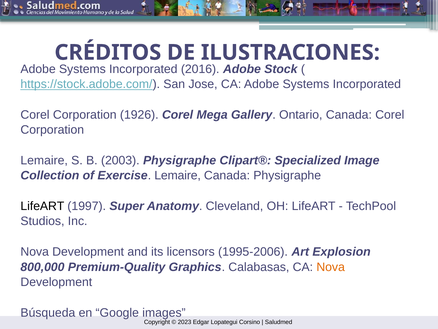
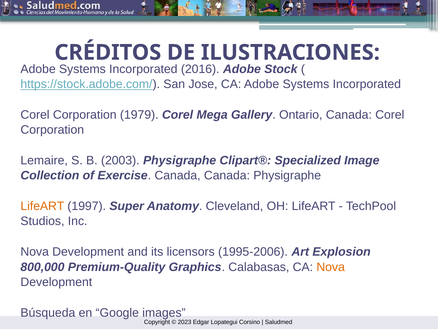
1926: 1926 -> 1979 (139, 115)
Exercise Lemaire: Lemaire -> Canada (178, 175)
LifeART colour: black -> orange (42, 206)
